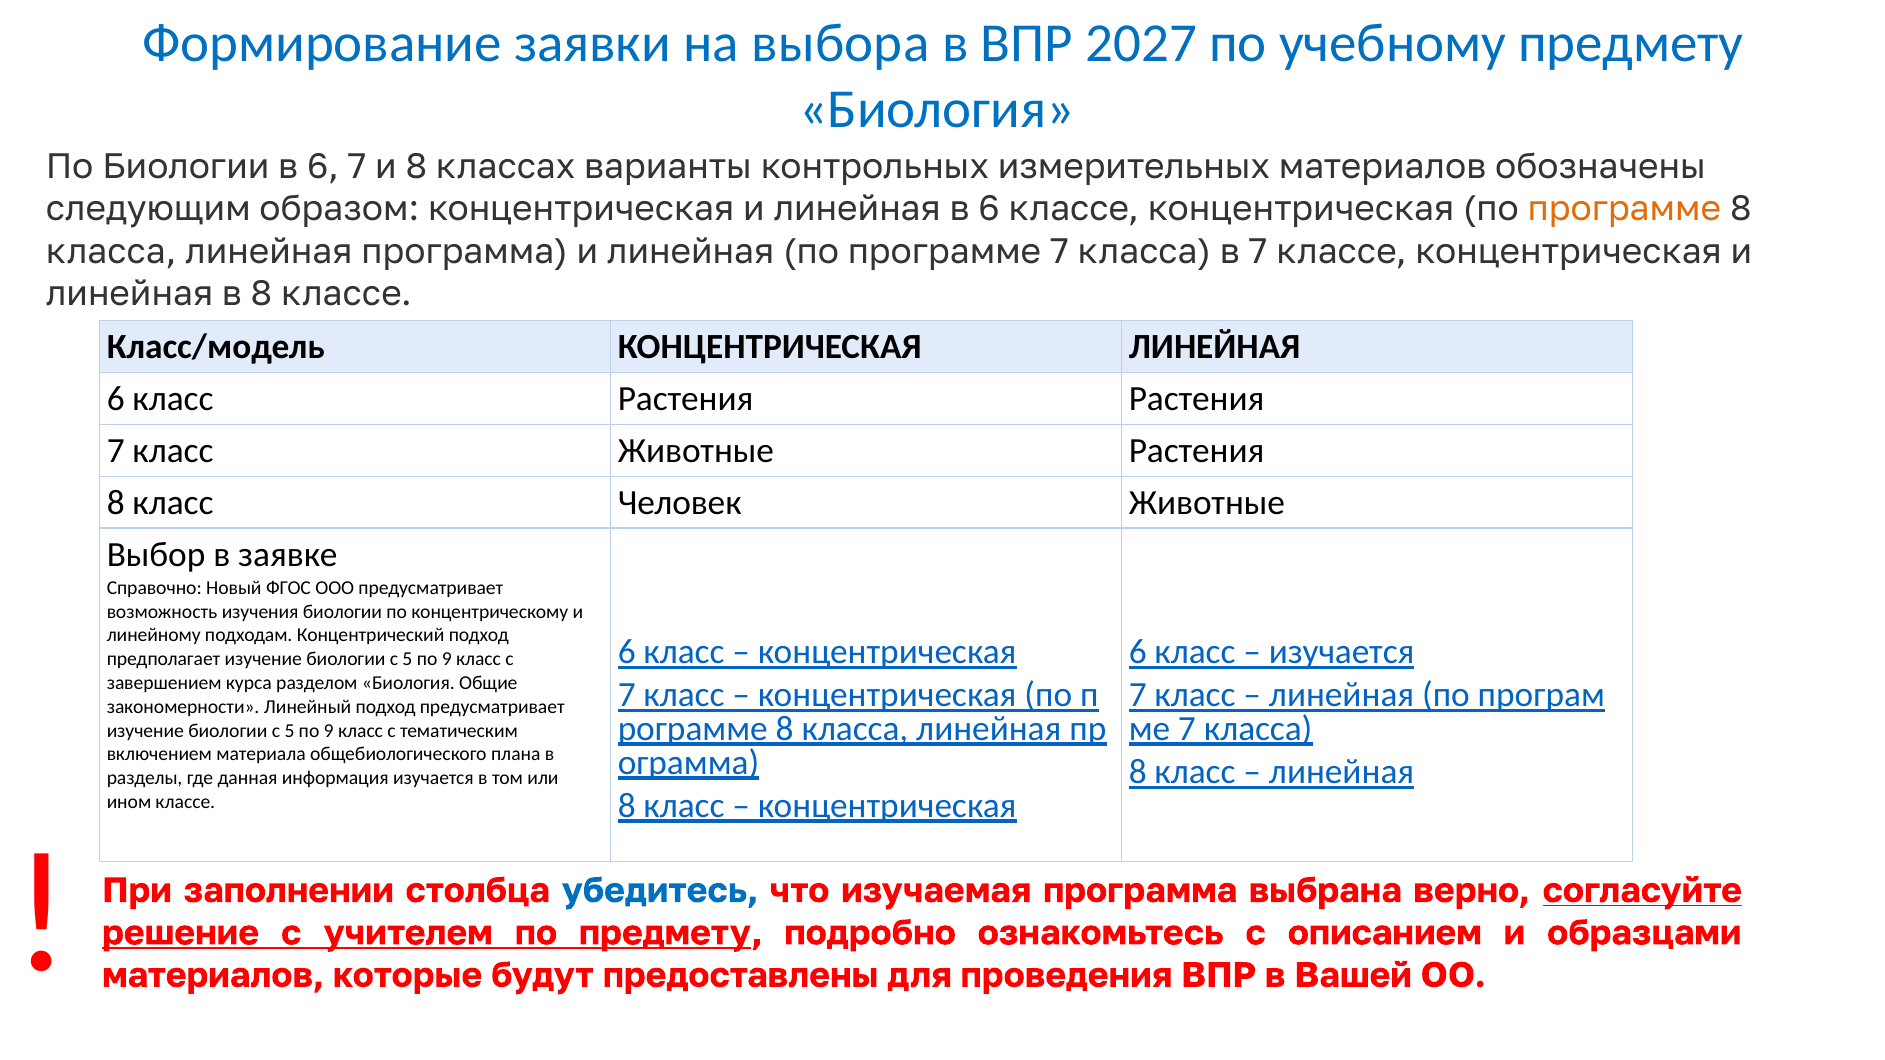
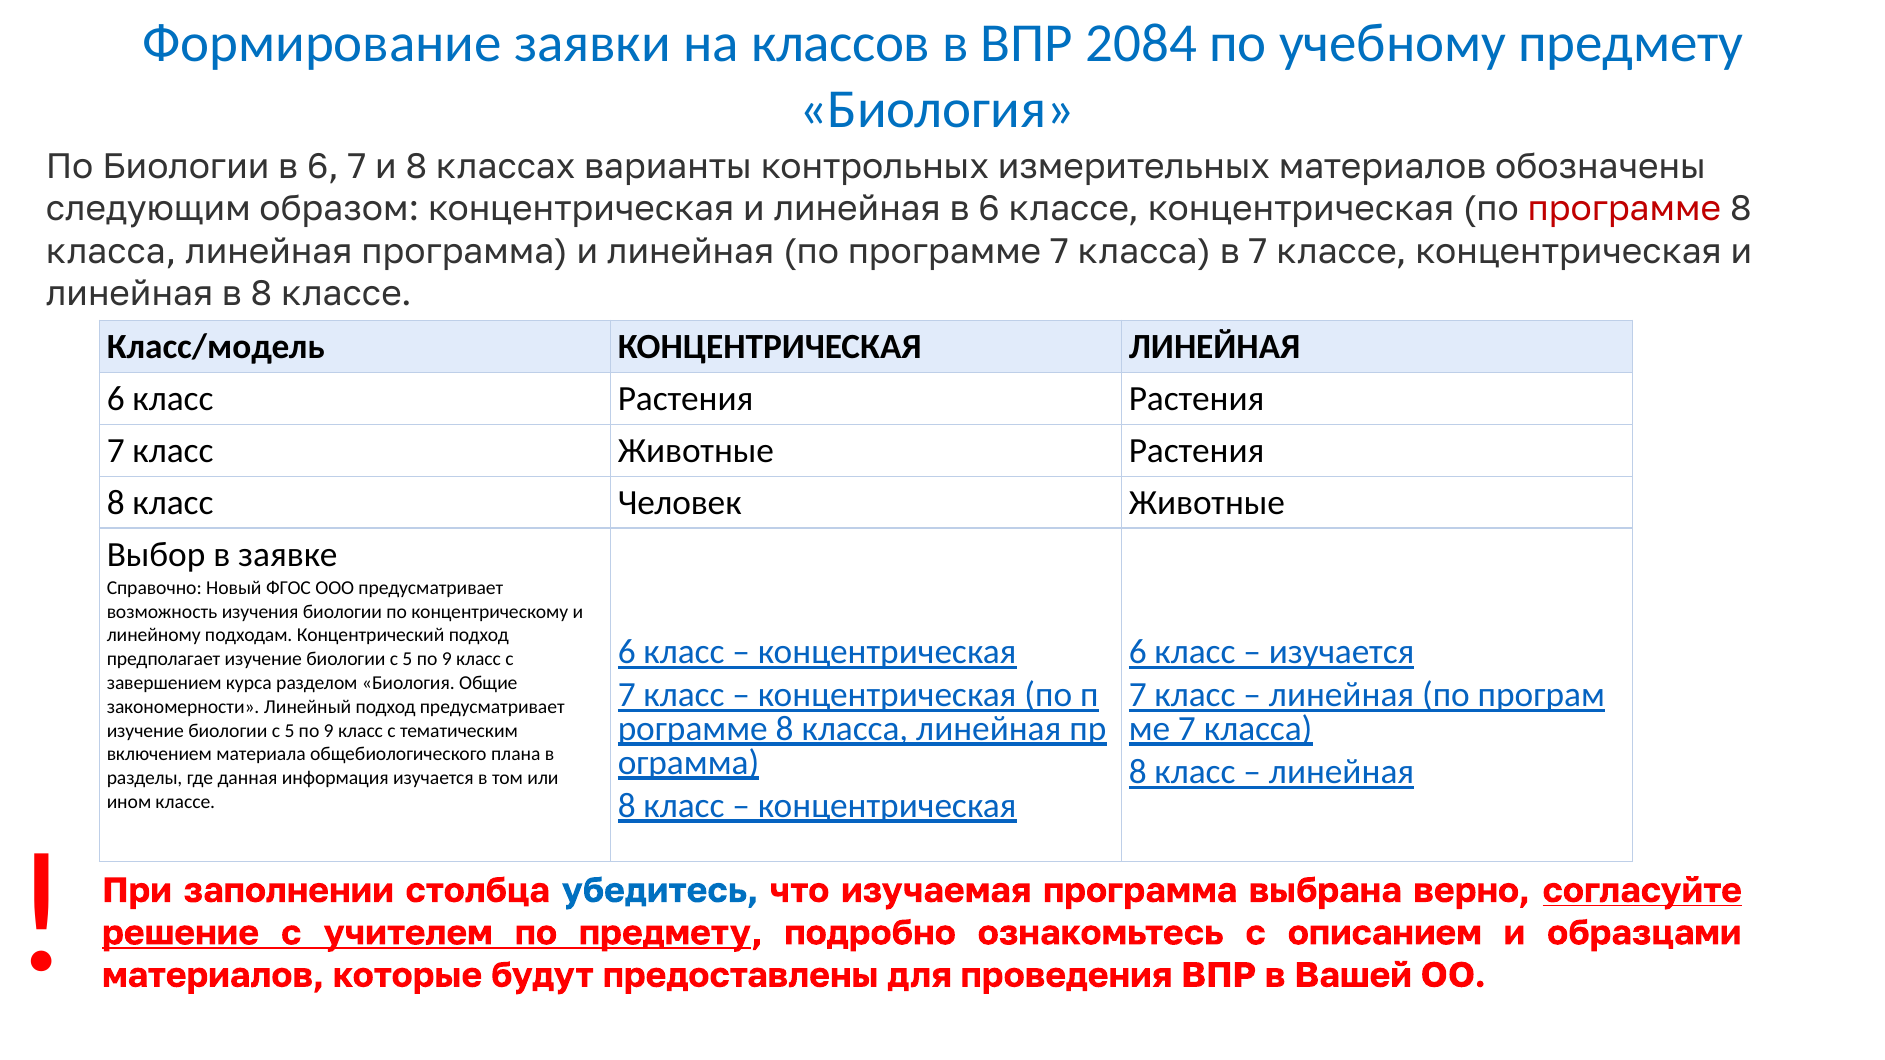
выбора: выбора -> классов (841, 44)
2027: 2027 -> 2084 (1141, 44)
программе colour: orange -> red (1624, 209)
